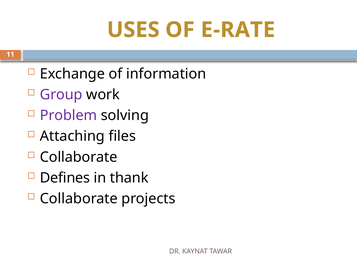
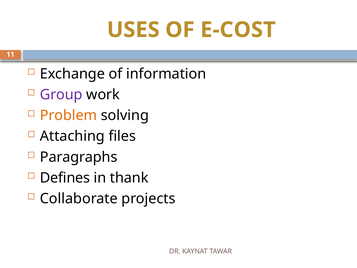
E-RATE: E-RATE -> E-COST (238, 30)
Problem colour: purple -> orange (69, 115)
Collaborate: Collaborate -> Paragraphs (79, 157)
